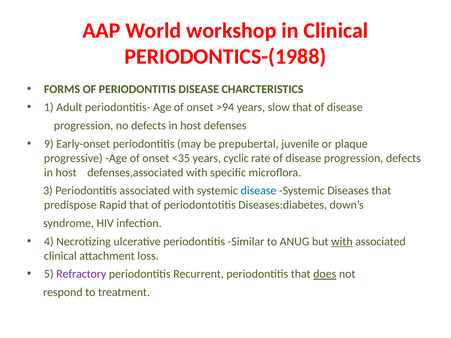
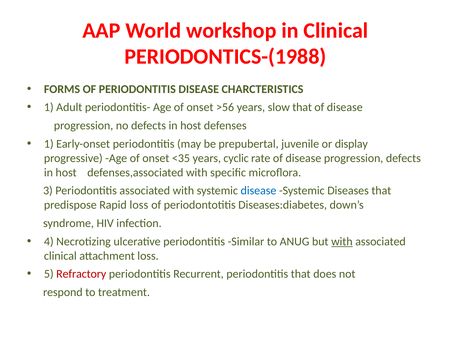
>94: >94 -> >56 (225, 107)
9: 9 -> 1 (49, 144)
plaque: plaque -> display (351, 144)
Rapid that: that -> loss (139, 205)
Refractory colour: purple -> red (81, 274)
does underline: present -> none (325, 274)
